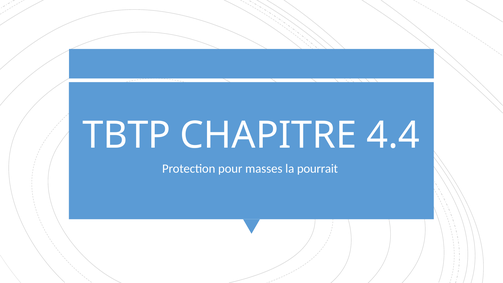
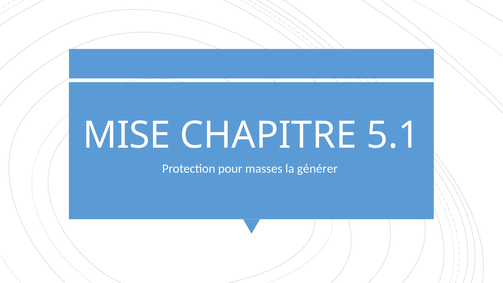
TBTP: TBTP -> MISE (127, 135)
4.4: 4.4 -> 5.1 (393, 135)
pourrait: pourrait -> générer (317, 169)
